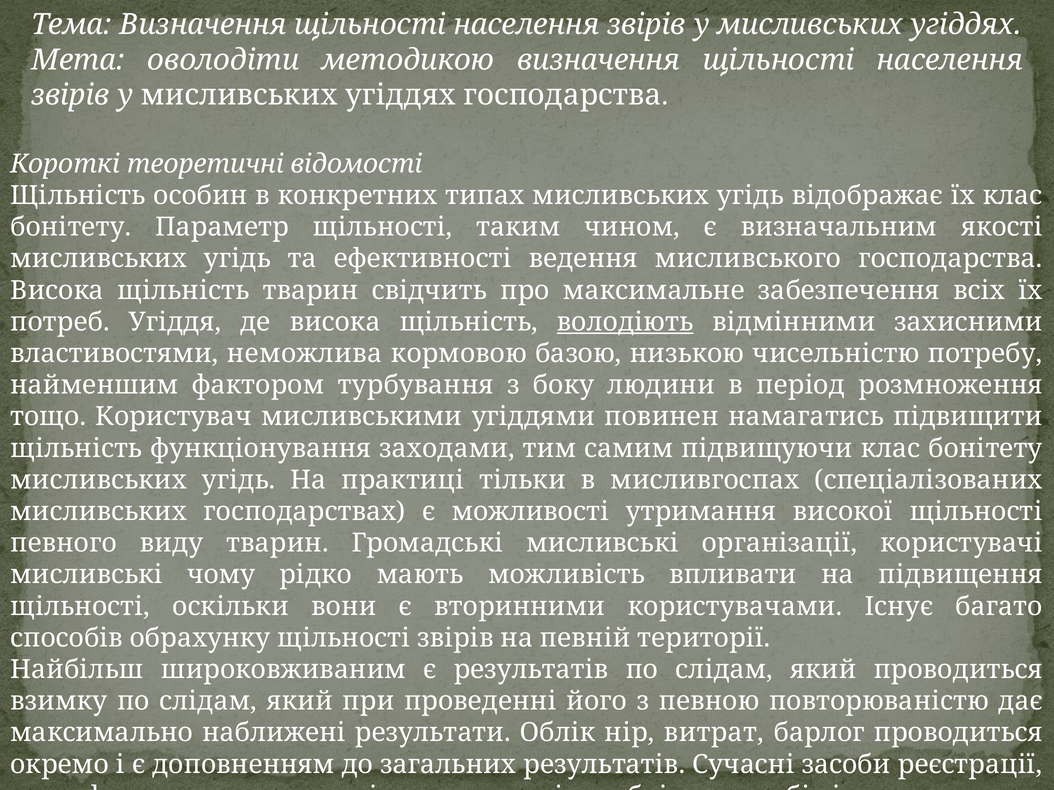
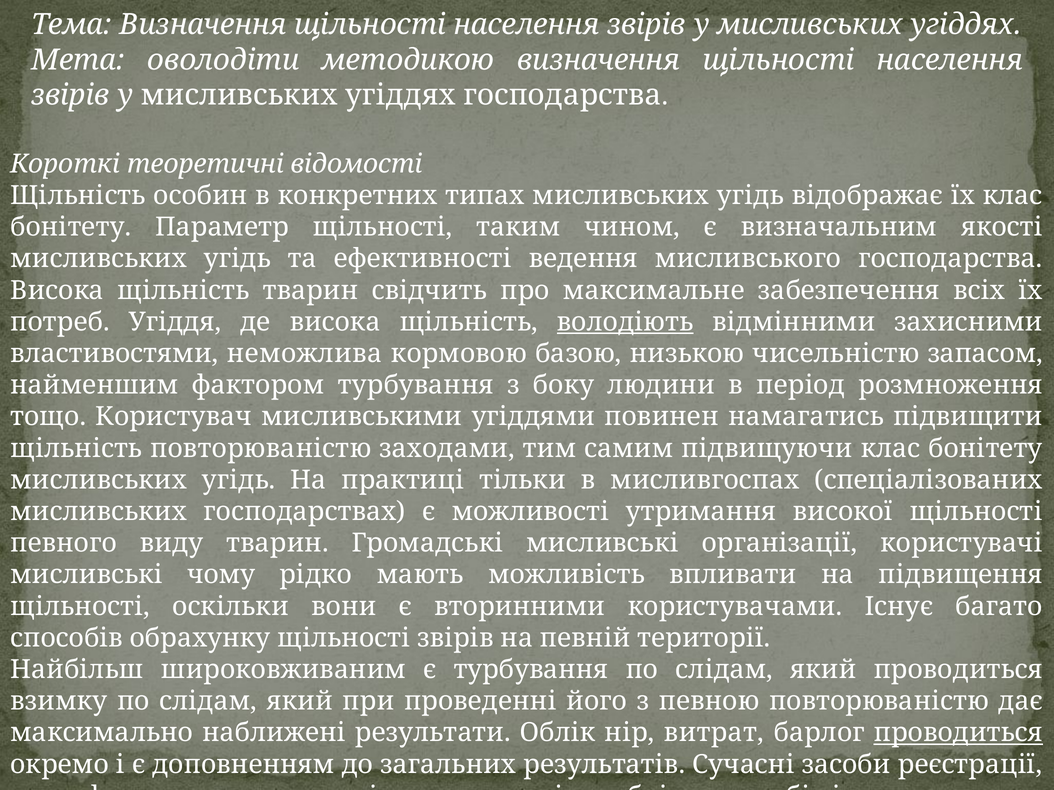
потребу: потребу -> запасом (985, 354)
щільність функціонування: функціонування -> повторюваністю (261, 449)
є результатів: результатів -> турбування (531, 670)
проводиться underline: none -> present (958, 733)
